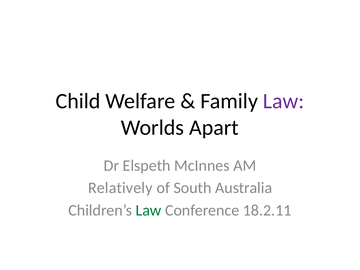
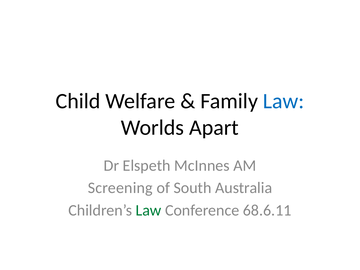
Law colour: purple -> blue (284, 101)
Relatively: Relatively -> Screening (120, 188)
18.2.11: 18.2.11 -> 68.6.11 (267, 210)
